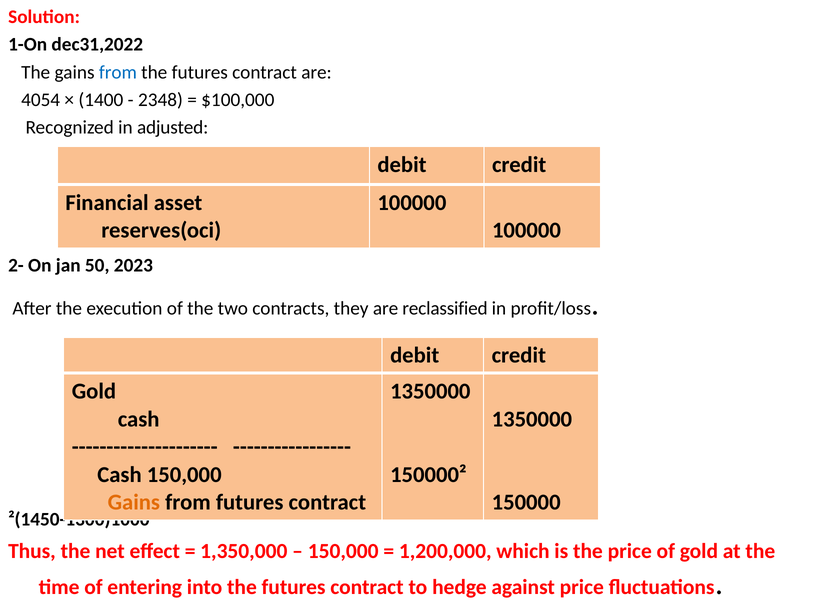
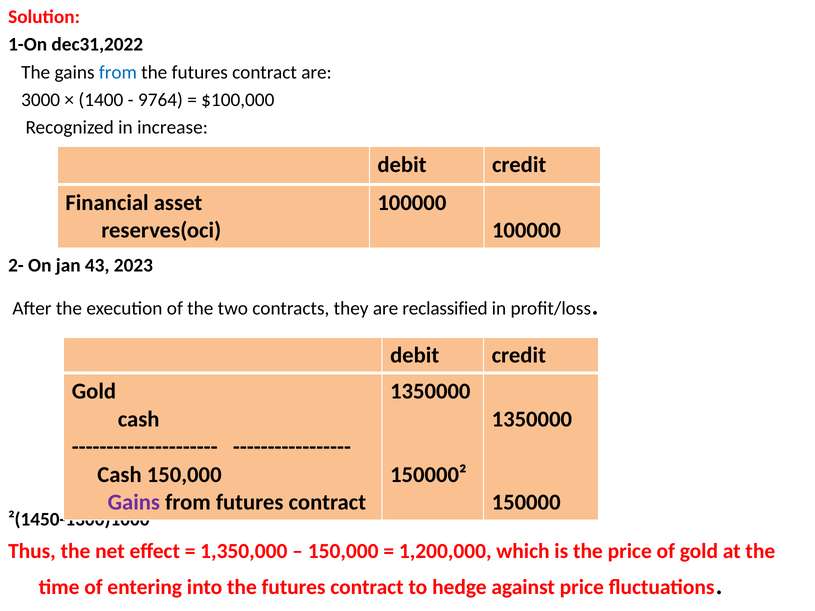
4054: 4054 -> 3000 (41, 100)
2348: 2348 -> 9764 (160, 100)
adjusted: adjusted -> increase (173, 127)
50: 50 -> 43 (97, 266)
Gains colour: orange -> purple (134, 502)
